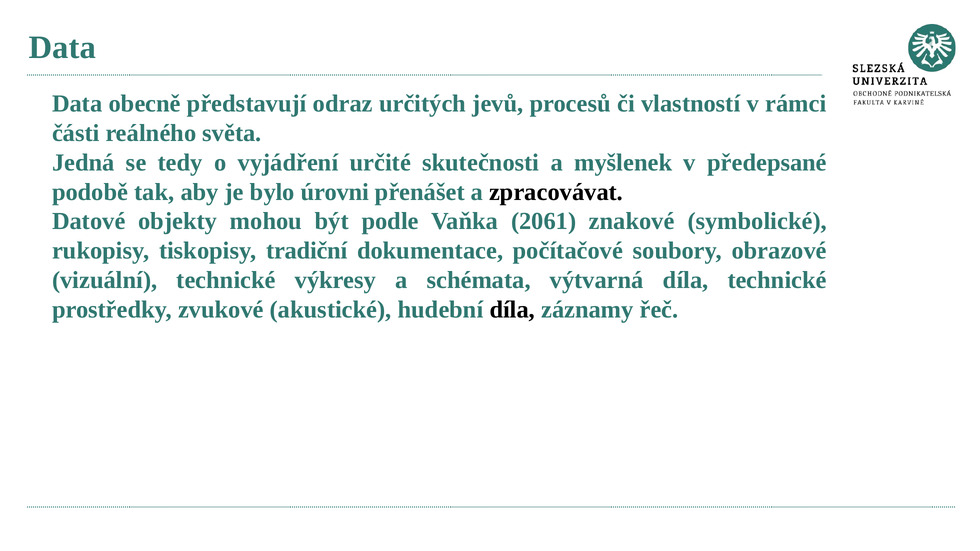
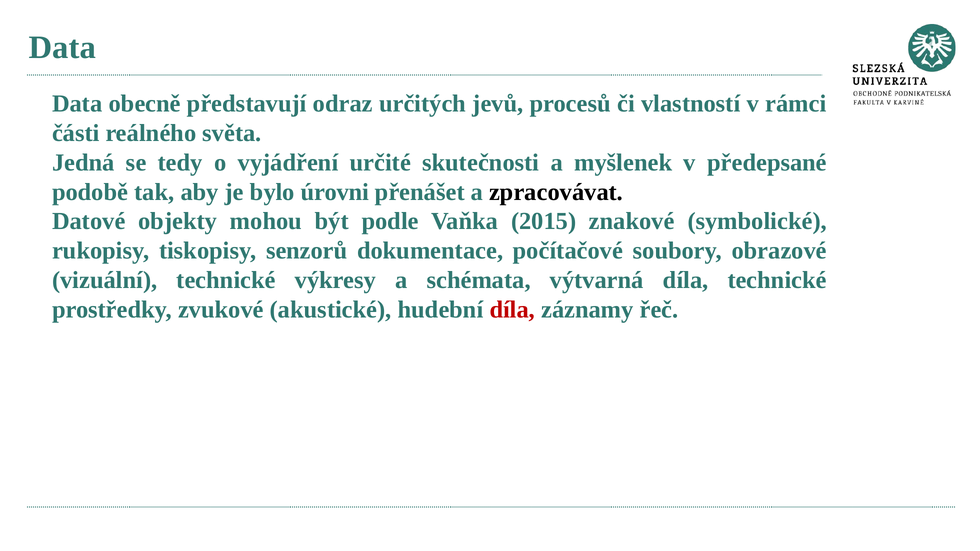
2061: 2061 -> 2015 (544, 222)
tradiční: tradiční -> senzorů (307, 251)
díla colour: black -> red (512, 310)
